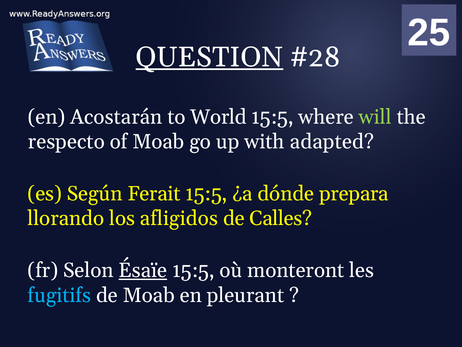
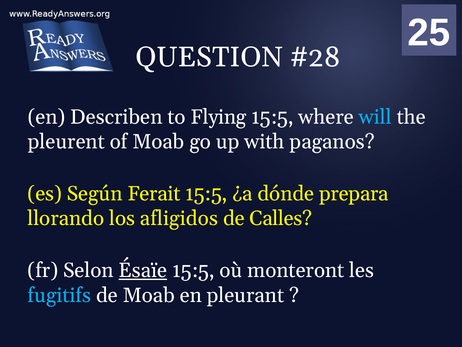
QUESTION underline: present -> none (209, 57)
Acostarán: Acostarán -> Describen (116, 117)
World: World -> Flying (218, 117)
will colour: light green -> light blue (375, 117)
respecto: respecto -> pleurent (66, 142)
adapted: adapted -> paganos (332, 142)
